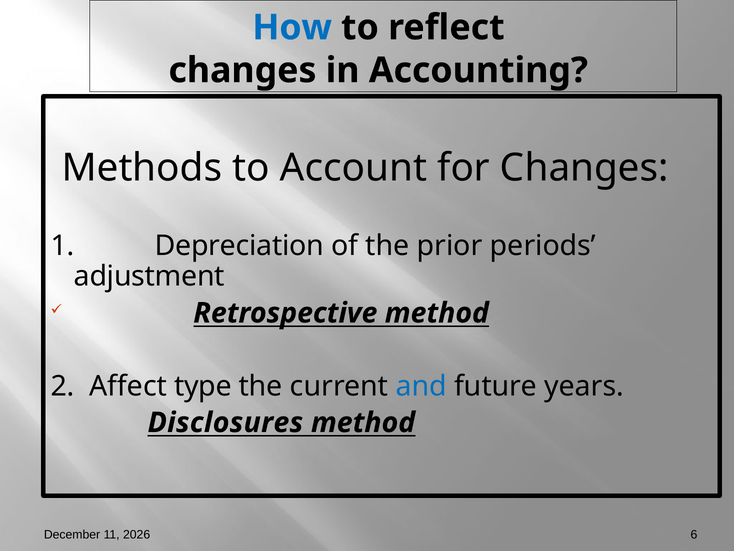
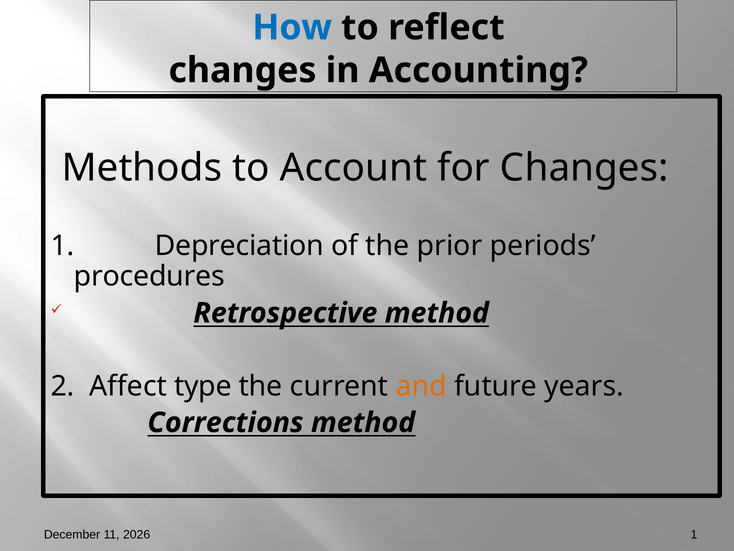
adjustment: adjustment -> procedures (149, 276)
and colour: blue -> orange (421, 386)
Disclosures: Disclosures -> Corrections (225, 422)
6: 6 -> 1 (694, 534)
